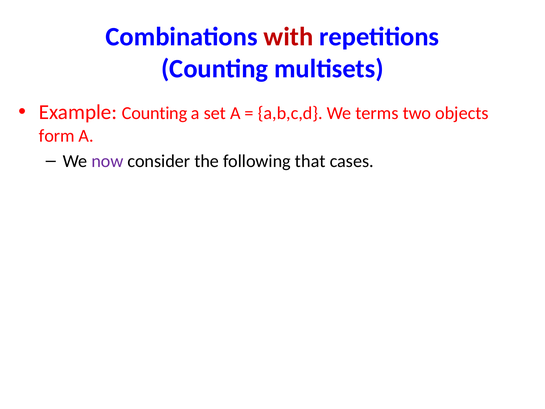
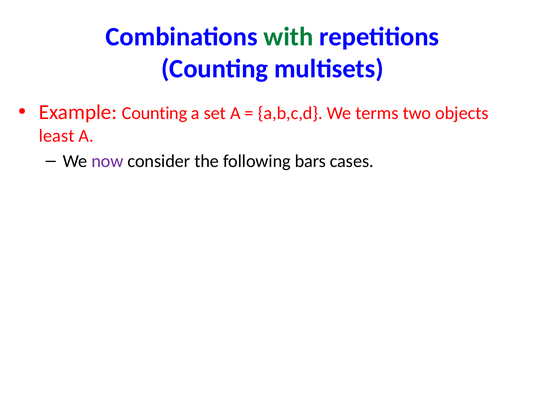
with colour: red -> green (288, 37)
form: form -> least (57, 136)
that: that -> bars (310, 161)
